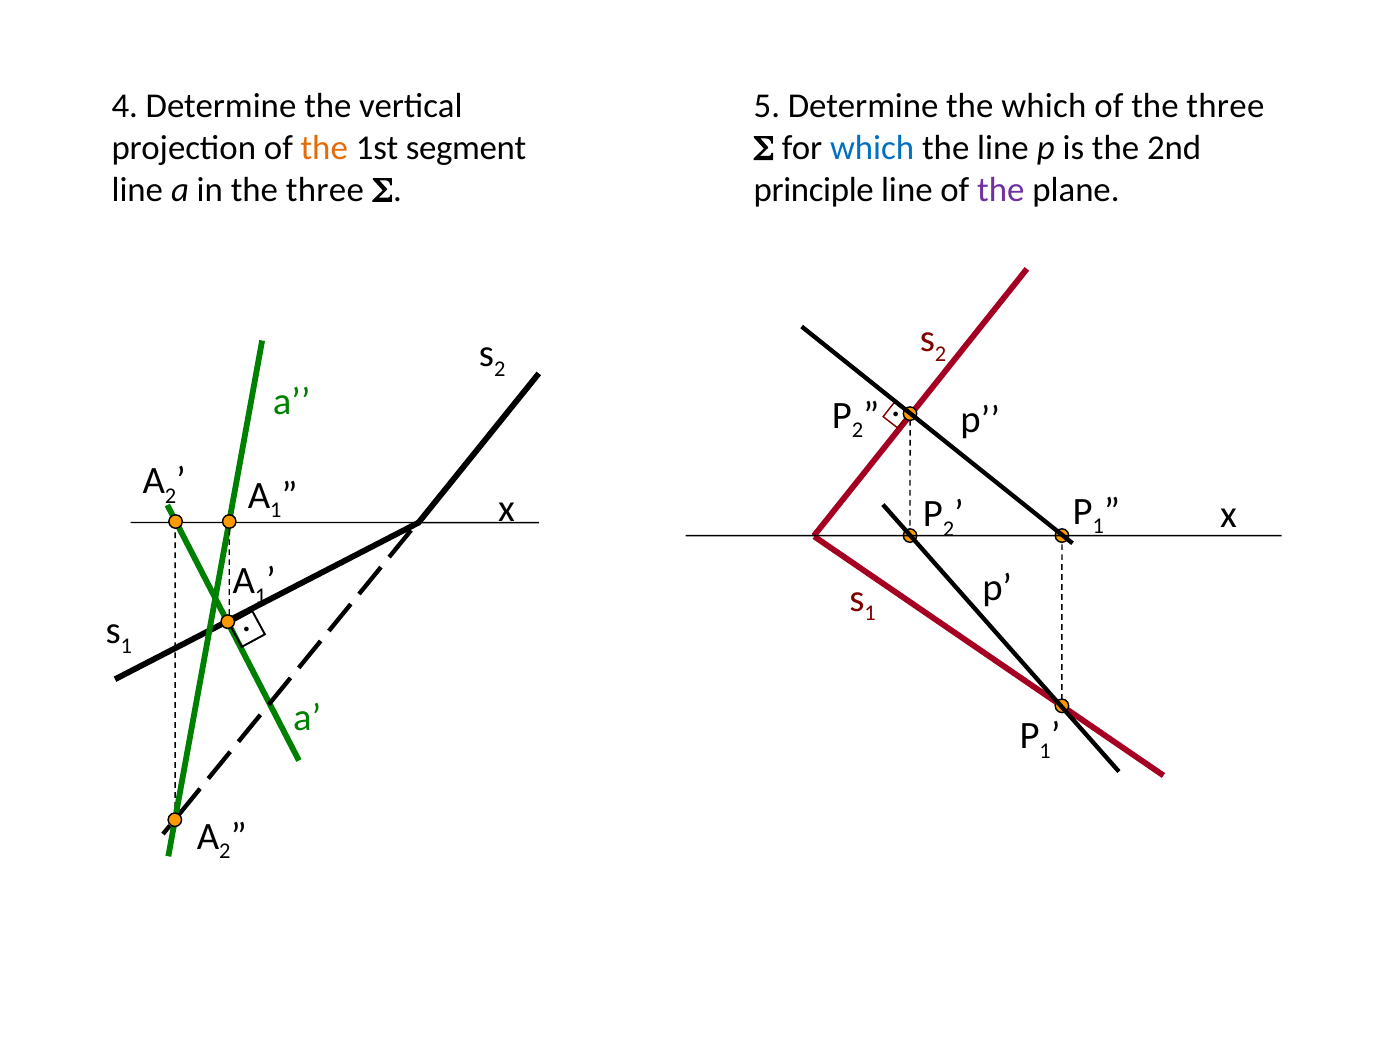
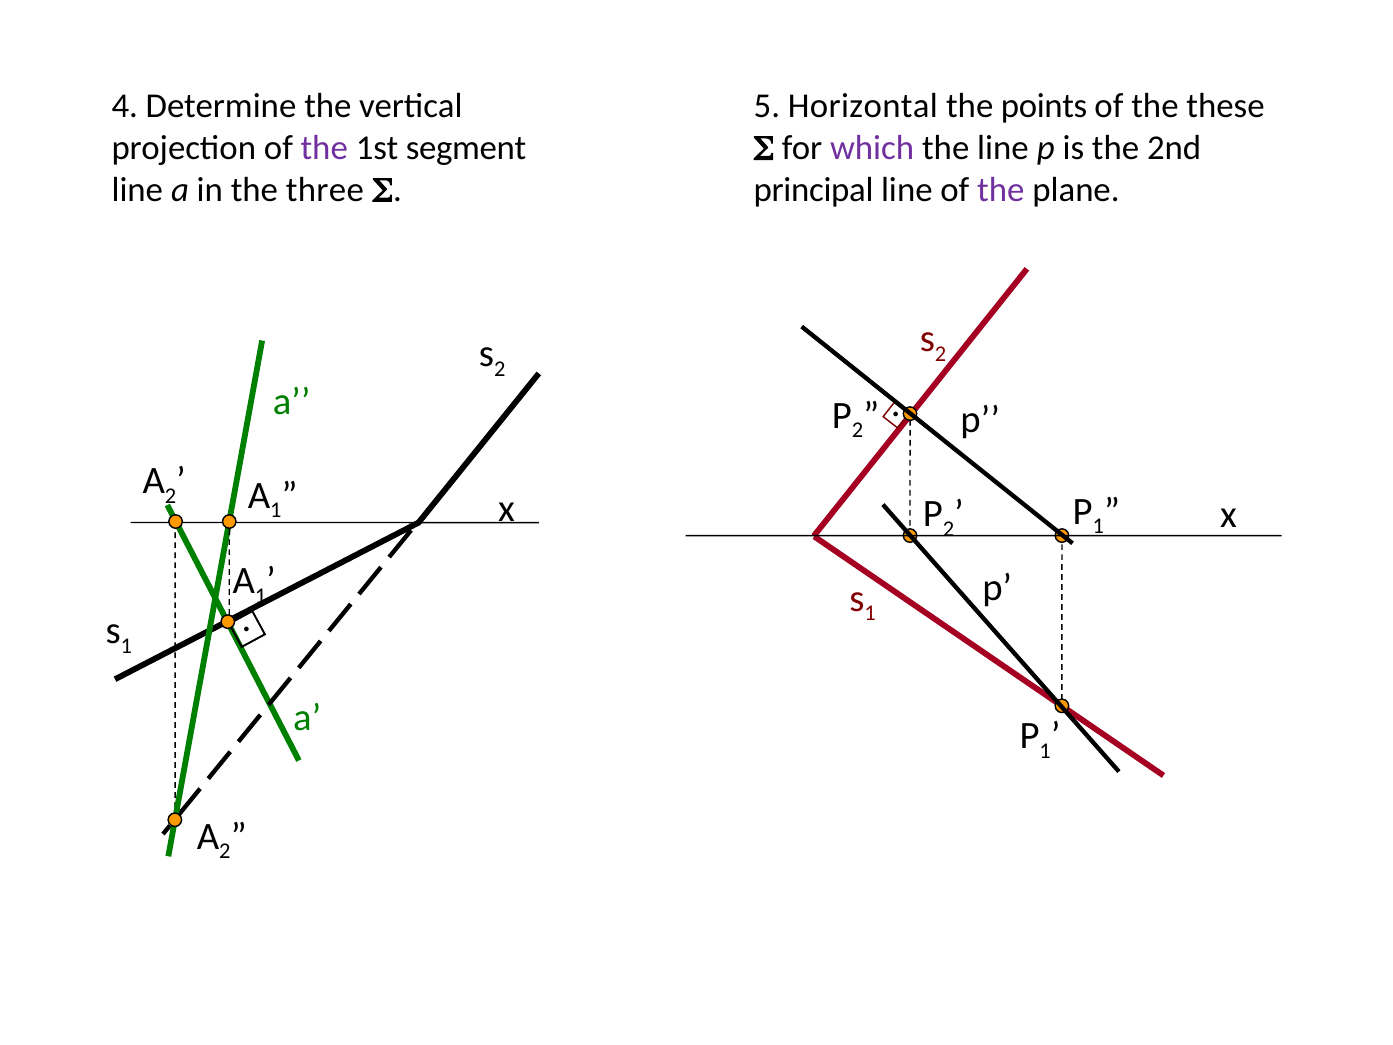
5 Determine: Determine -> Horizontal (863, 106)
the which: which -> points (1044, 106)
of the three: three -> these (1226, 106)
the colour: orange -> purple (324, 148)
which colour: blue -> purple (872, 148)
principle: principle -> principal (814, 190)
